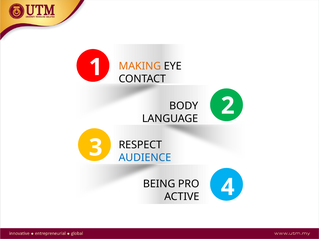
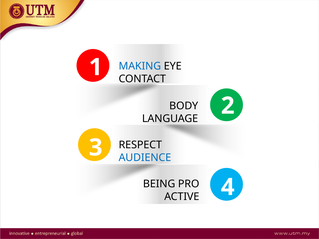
MAKING colour: orange -> blue (140, 66)
